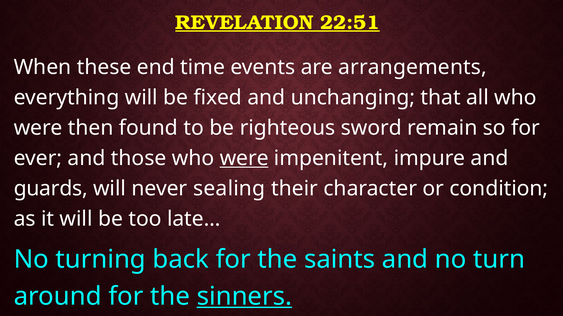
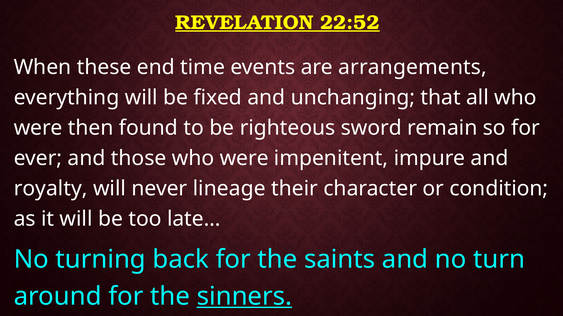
22:51: 22:51 -> 22:52 (350, 23)
were underline: present -> none (244, 158)
guards: guards -> royalty (51, 189)
sealing: sealing -> lineage (229, 189)
